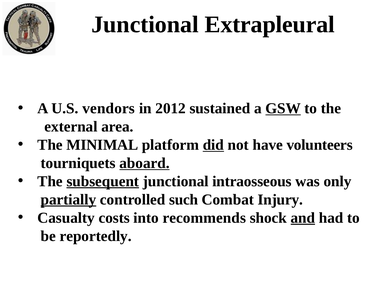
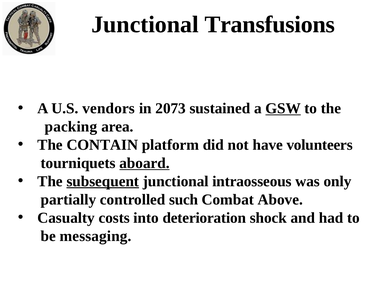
Extrapleural: Extrapleural -> Transfusions (270, 24)
2012: 2012 -> 2073 (171, 108)
external: external -> packing (71, 127)
MINIMAL: MINIMAL -> CONTAIN (102, 145)
did underline: present -> none (213, 145)
partially underline: present -> none (68, 200)
Injury: Injury -> Above (280, 200)
recommends: recommends -> deterioration (204, 218)
and underline: present -> none (303, 218)
reportedly: reportedly -> messaging (96, 236)
